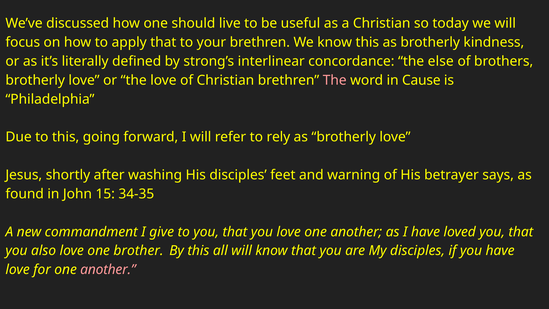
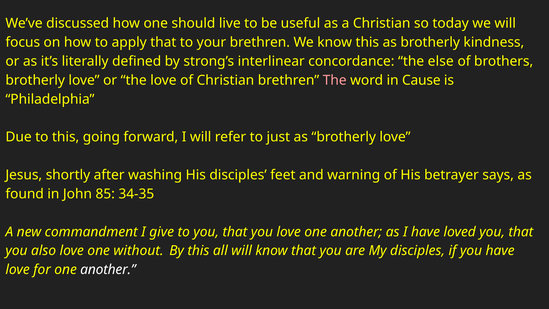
rely: rely -> just (278, 137)
15: 15 -> 85 (105, 194)
brother: brother -> without (138, 251)
another colour: pink -> white (108, 270)
